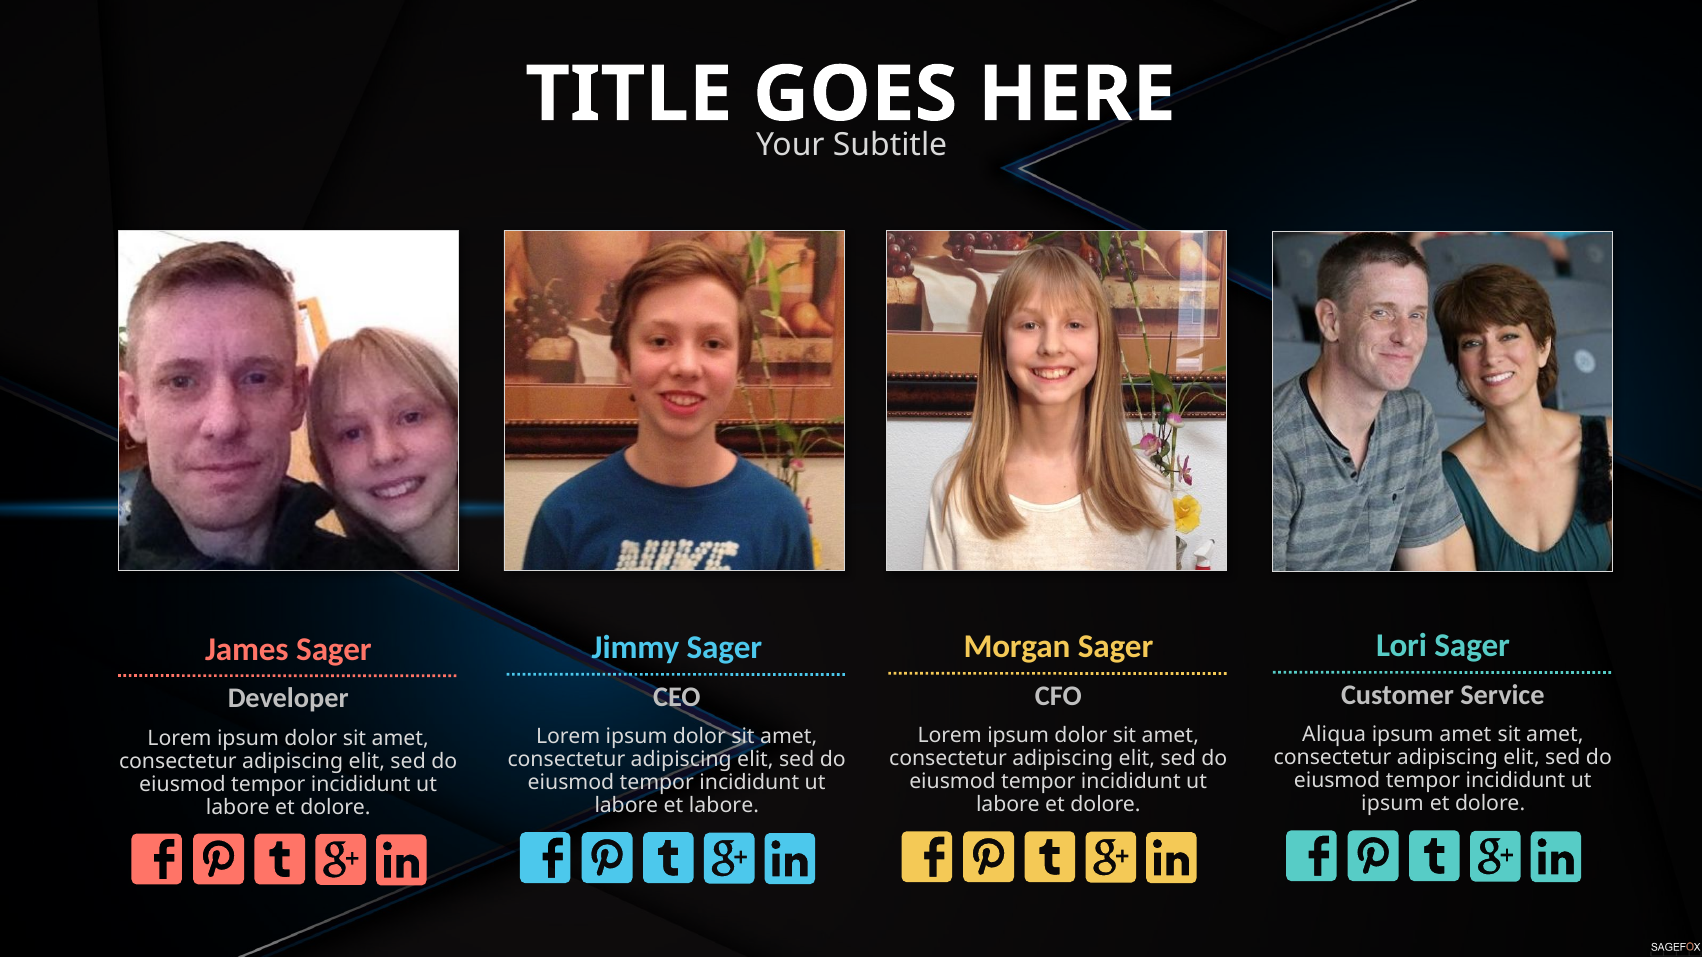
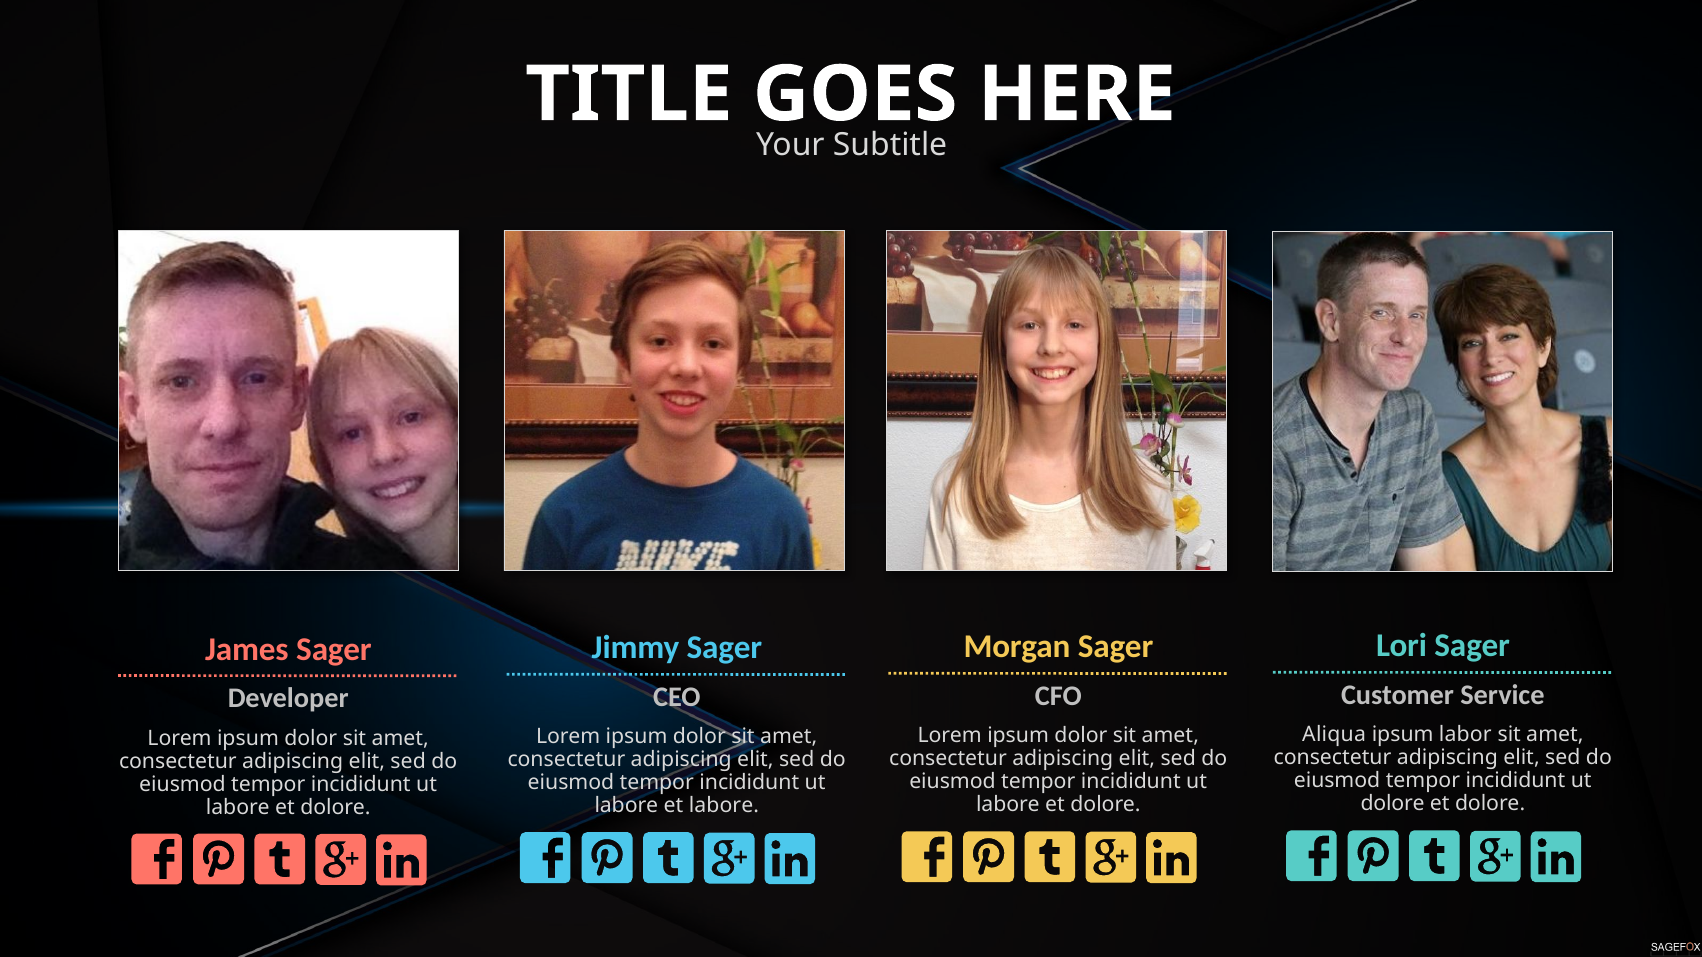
ipsum amet: amet -> labor (1465, 735)
ipsum: ipsum -> dolore (1393, 804)
